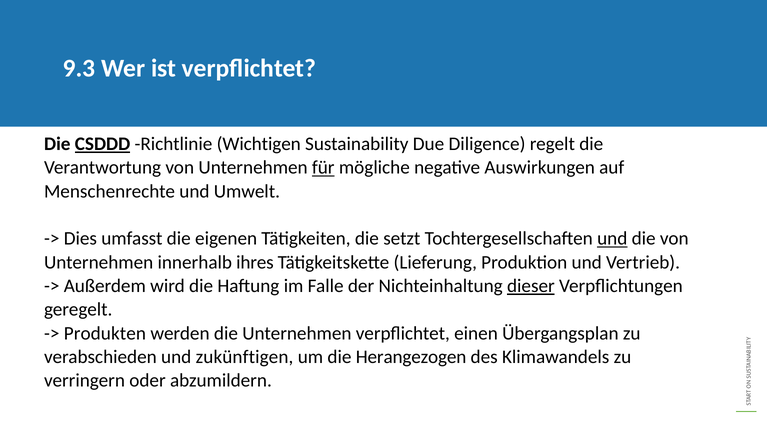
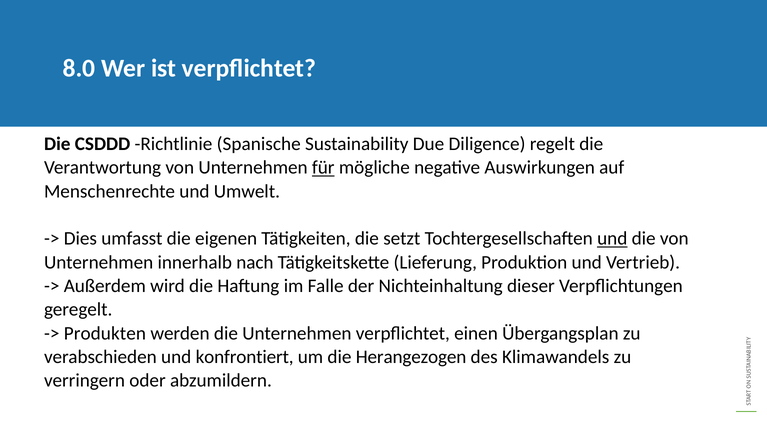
9.3: 9.3 -> 8.0 (79, 69)
CSDDD underline: present -> none (103, 144)
Wichtigen: Wichtigen -> Spanische (259, 144)
ihres: ihres -> nach (255, 263)
dieser underline: present -> none (531, 286)
zukünftigen: zukünftigen -> konfrontiert (245, 357)
